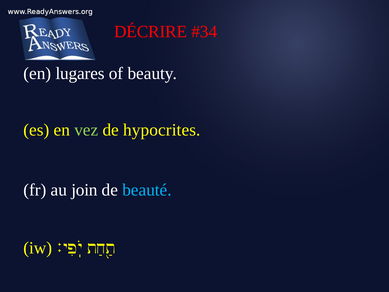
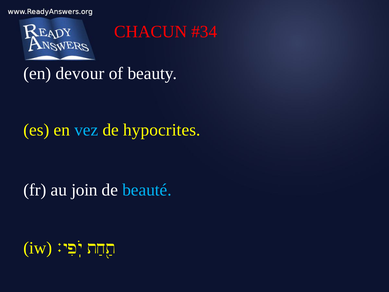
DÉCRIRE: DÉCRIRE -> CHACUN (151, 32)
lugares: lugares -> devour (80, 73)
vez colour: light green -> light blue (86, 130)
